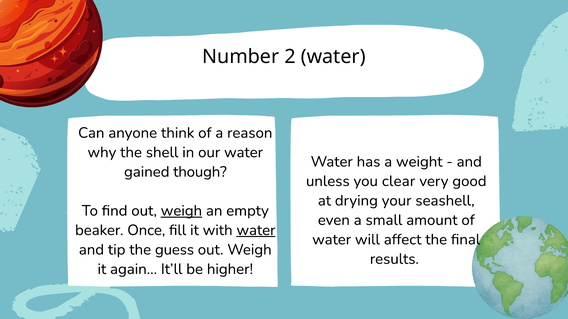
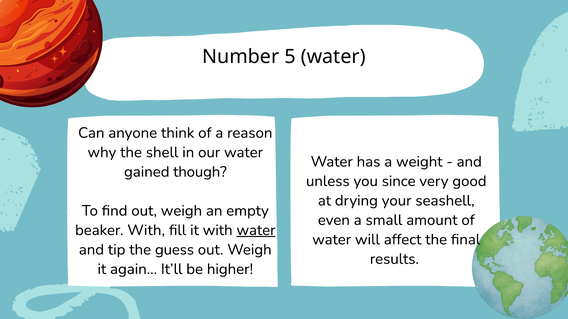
2: 2 -> 5 (290, 57)
clear: clear -> since (399, 181)
weigh underline: present -> none (181, 211)
beaker Once: Once -> With (146, 230)
